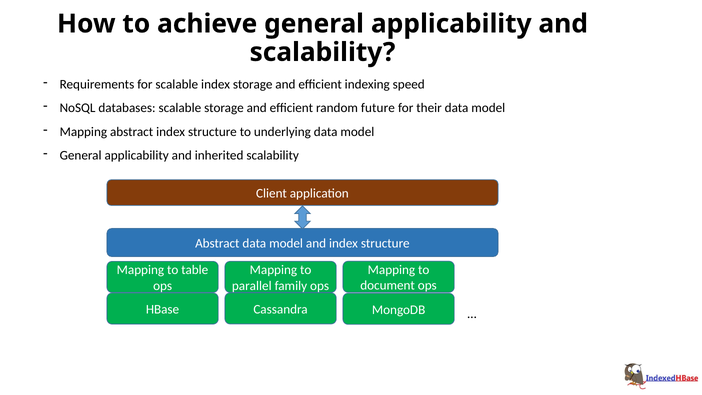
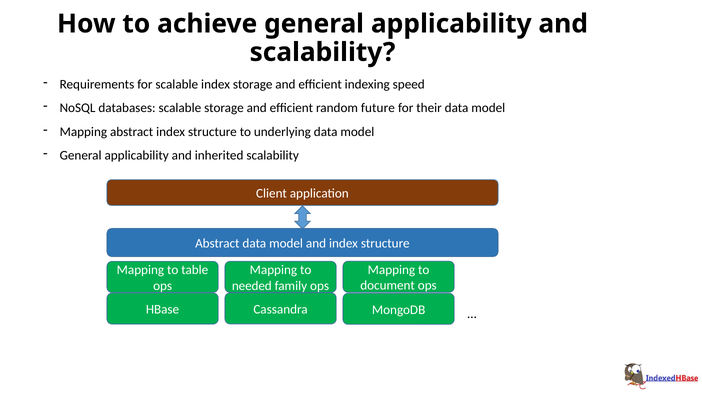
parallel: parallel -> needed (252, 286)
